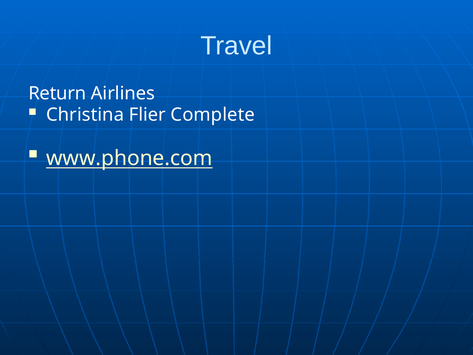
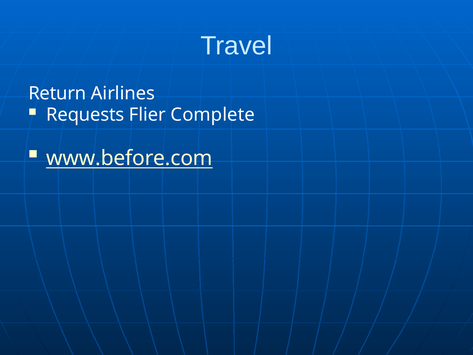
Christina: Christina -> Requests (85, 115)
www.phone.com: www.phone.com -> www.before.com (129, 158)
